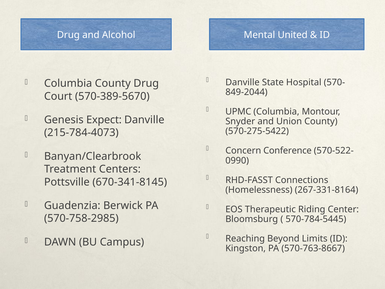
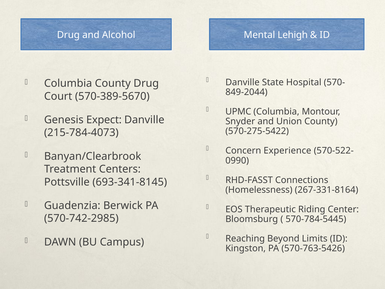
United: United -> Lehigh (293, 35)
Conference: Conference -> Experience (287, 151)
670-341-8145: 670-341-8145 -> 693-341-8145 (130, 182)
570-758-2985: 570-758-2985 -> 570-742-2985 (81, 218)
570-763-8667: 570-763-8667 -> 570-763-5426 (313, 248)
